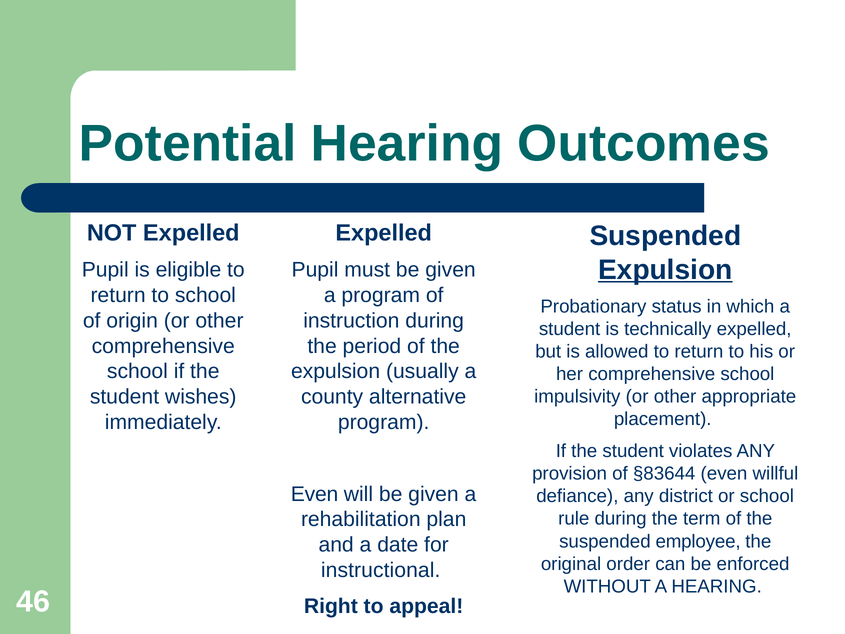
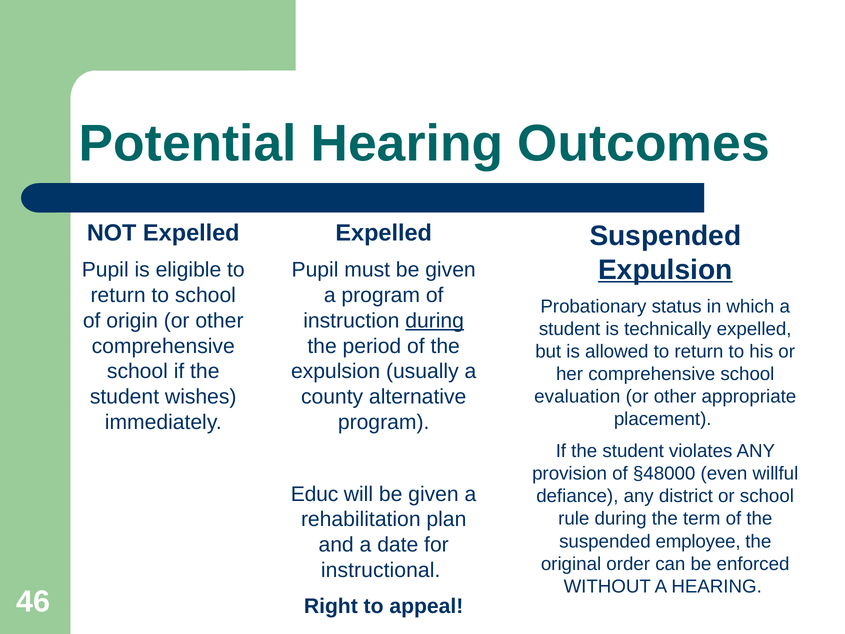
during underline: none -> present (435, 321)
impulsivity: impulsivity -> evaluation (577, 397)
§83644: §83644 -> §48000 (664, 474)
Even: Even -> Educ (315, 494)
